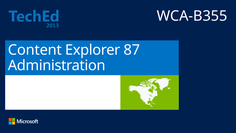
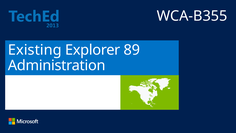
Content: Content -> Existing (35, 50)
87: 87 -> 89 (132, 50)
